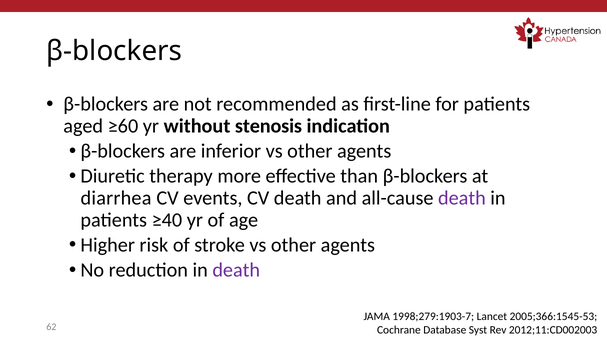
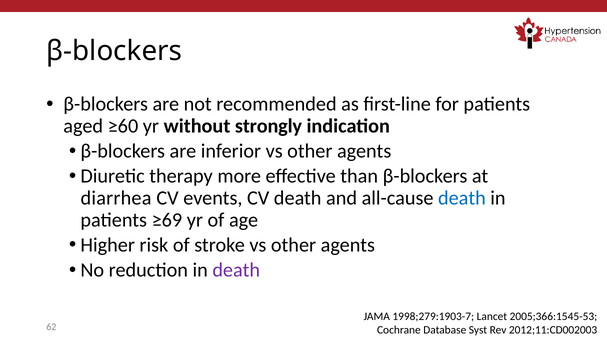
stenosis: stenosis -> strongly (269, 126)
death colour: purple -> blue (462, 198)
≥40: ≥40 -> ≥69 (167, 220)
